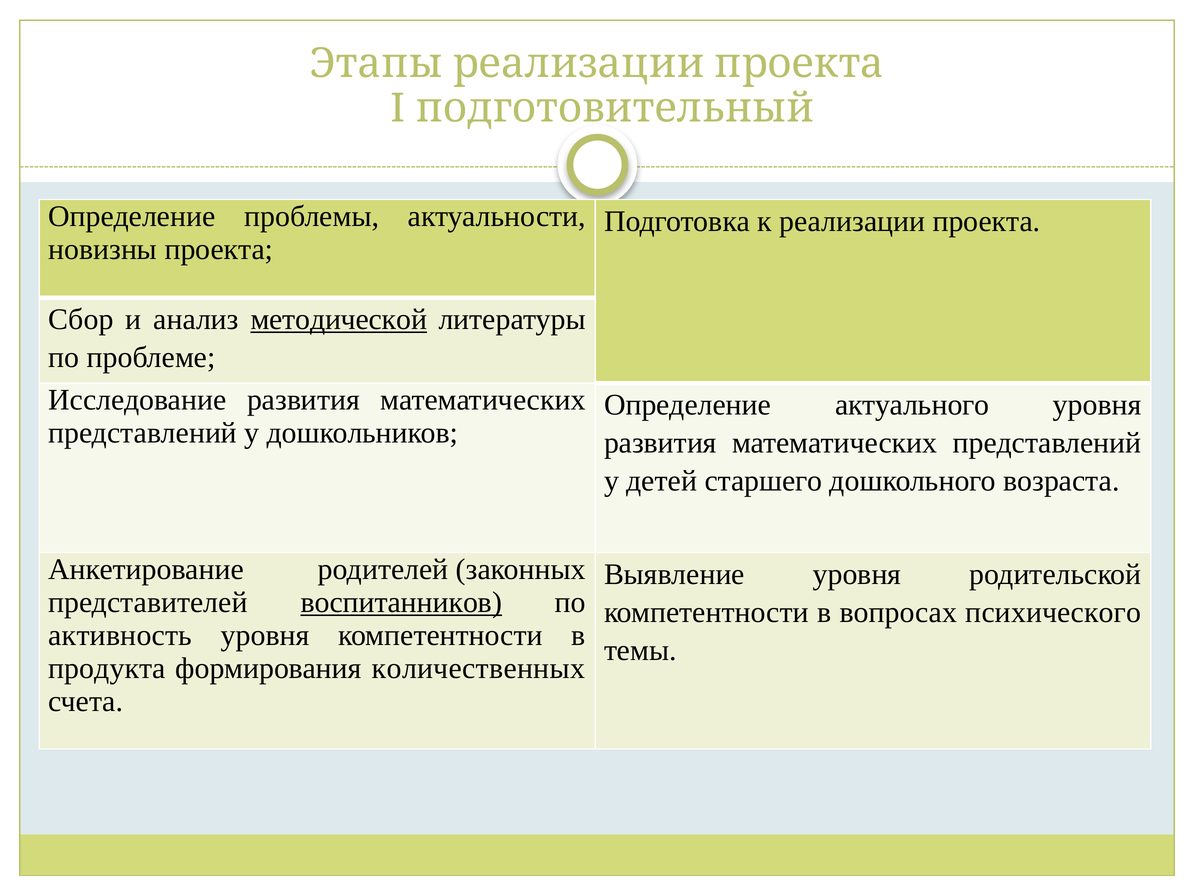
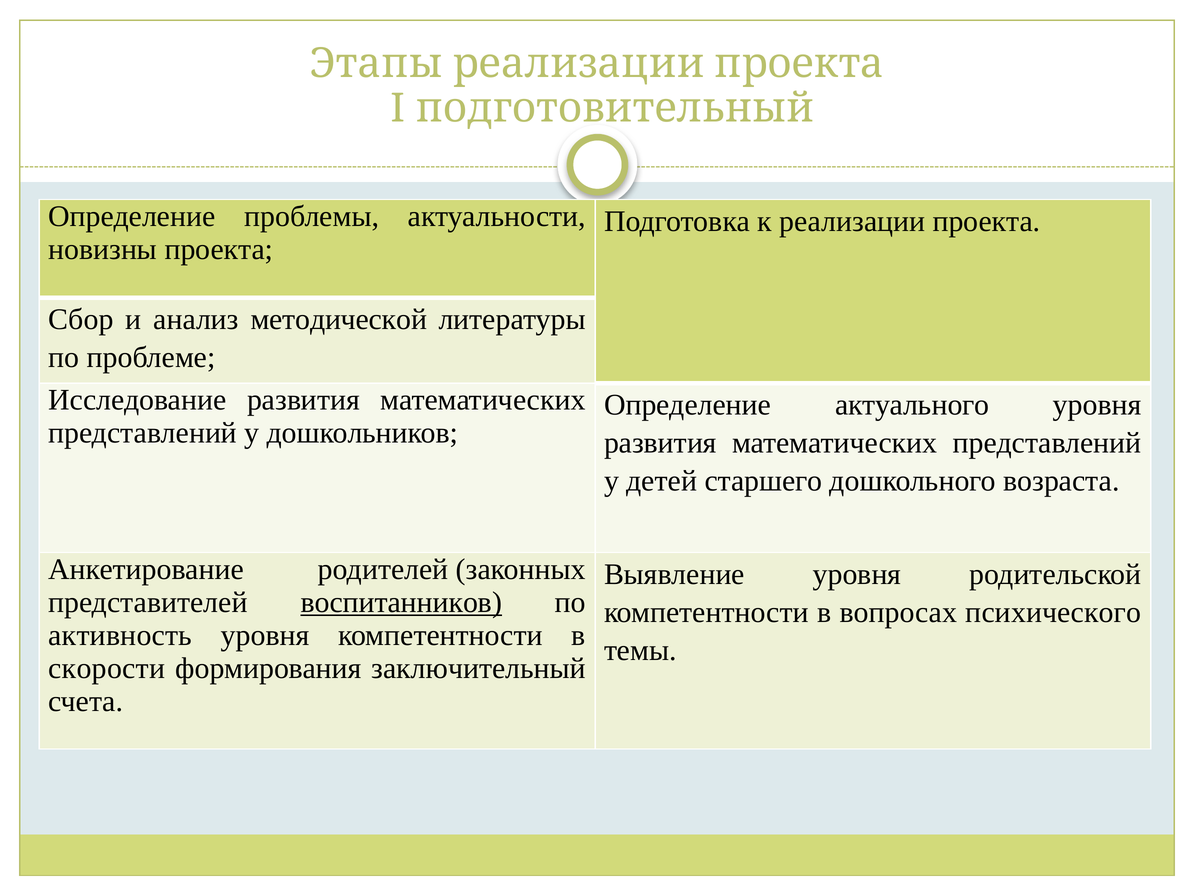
методической underline: present -> none (339, 320)
продукта: продукта -> скорости (107, 669)
количественных: количественных -> заключительный (479, 669)
